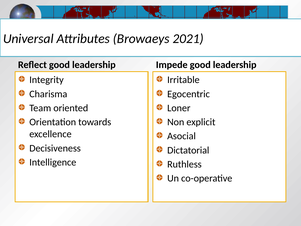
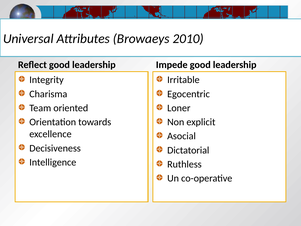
2021: 2021 -> 2010 (188, 39)
